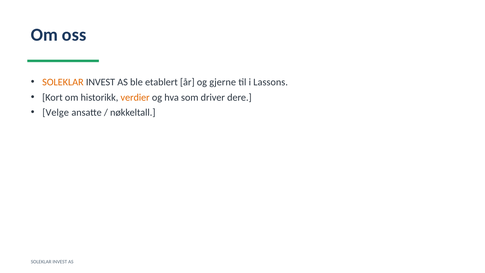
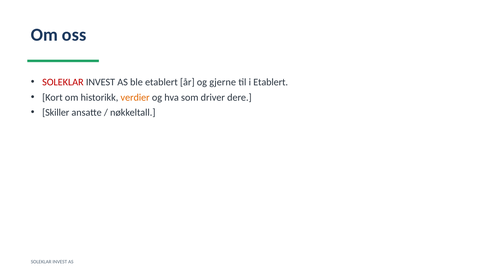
SOLEKLAR colour: orange -> red (63, 82)
i Lassons: Lassons -> Etablert (271, 82)
Velge: Velge -> Skiller (56, 112)
